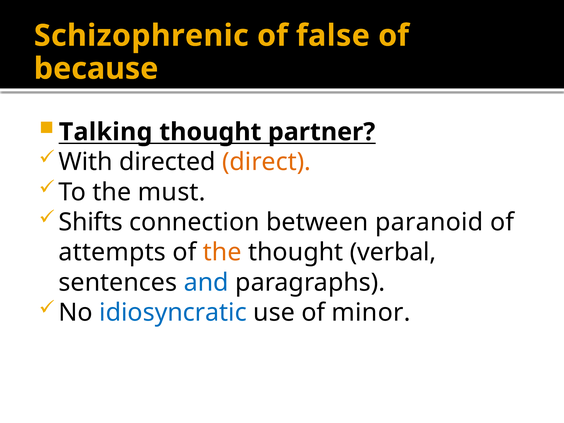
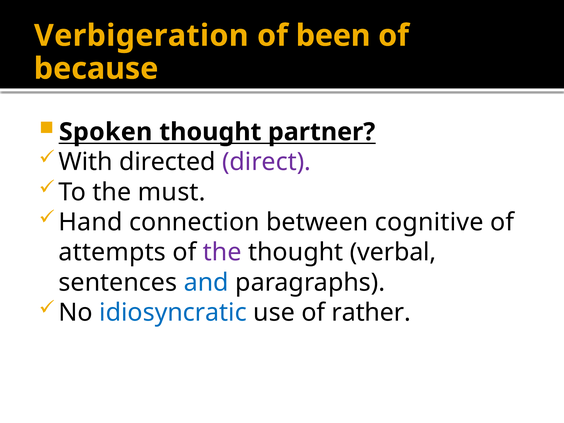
Schizophrenic: Schizophrenic -> Verbigeration (141, 36)
false: false -> been (333, 36)
Talking: Talking -> Spoken (106, 132)
direct colour: orange -> purple (267, 162)
Shifts: Shifts -> Hand (91, 222)
paranoid: paranoid -> cognitive (429, 222)
the colour: orange -> purple (222, 252)
minor: minor -> rather (371, 313)
